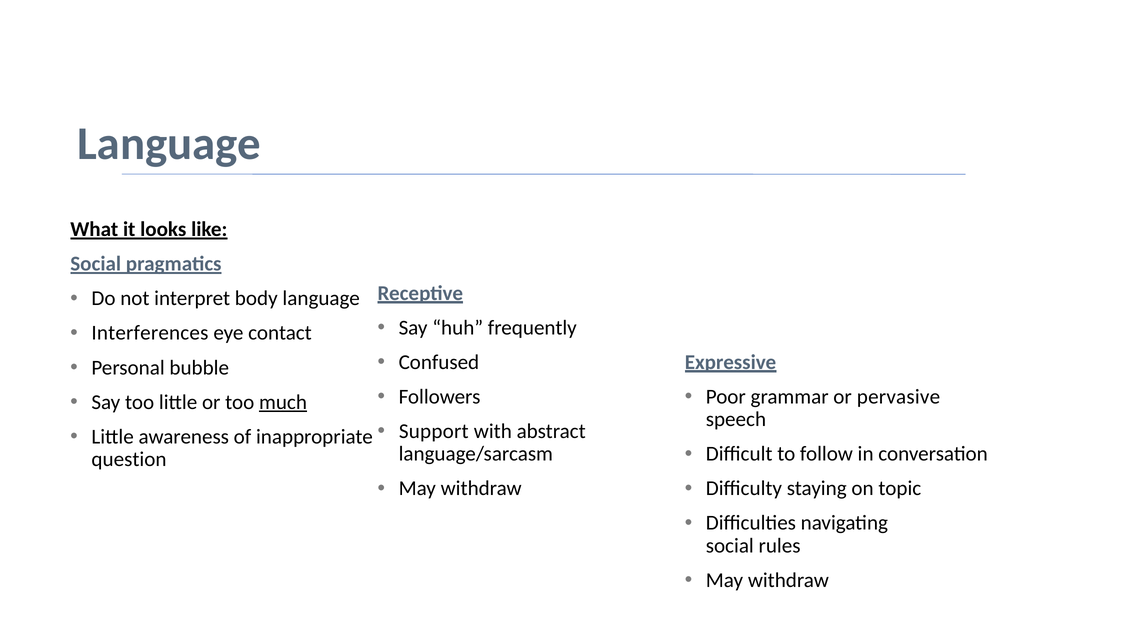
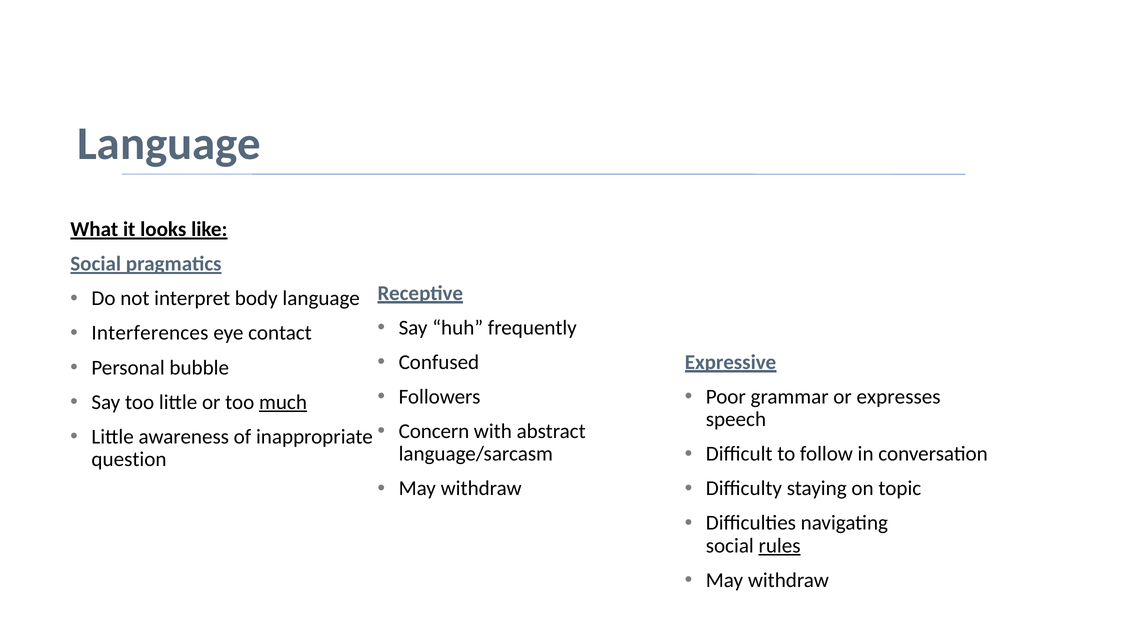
pervasive: pervasive -> expresses (899, 396)
Support: Support -> Concern (434, 431)
rules underline: none -> present (780, 546)
